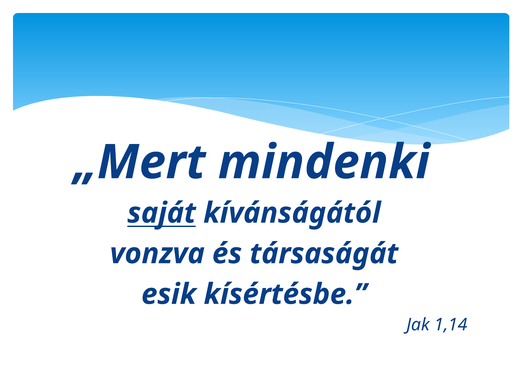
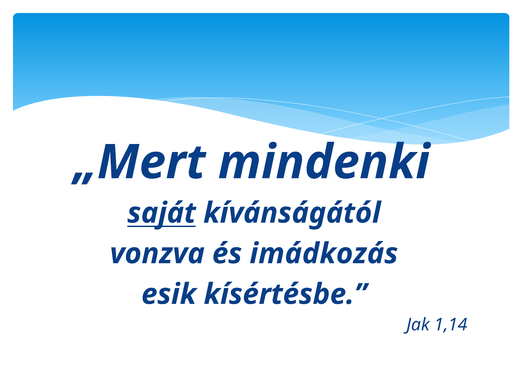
társaságát: társaságát -> imádkozás (324, 253)
